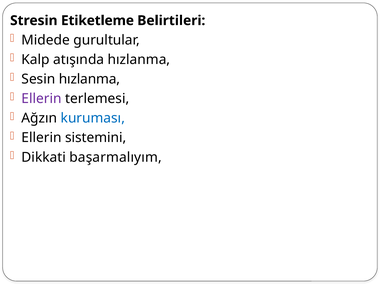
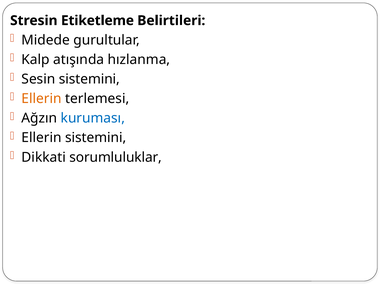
Sesin hızlanma: hızlanma -> sistemini (89, 79)
Ellerin colour: purple -> orange (42, 99)
başarmalıyım: başarmalıyım -> sorumluluklar (116, 157)
